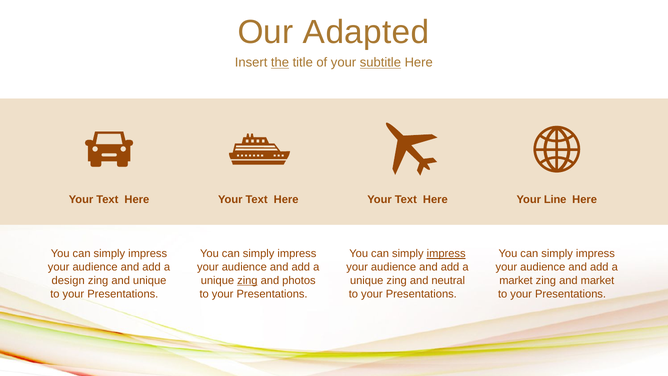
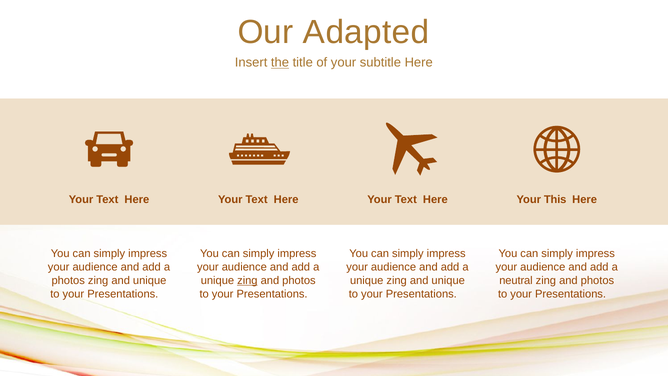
subtitle underline: present -> none (380, 63)
Line: Line -> This (555, 199)
impress underline: present -> none (446, 254)
design: design -> photos (68, 280)
unique zing and neutral: neutral -> unique (448, 280)
market: market -> neutral (516, 280)
market: market -> photos (597, 280)
